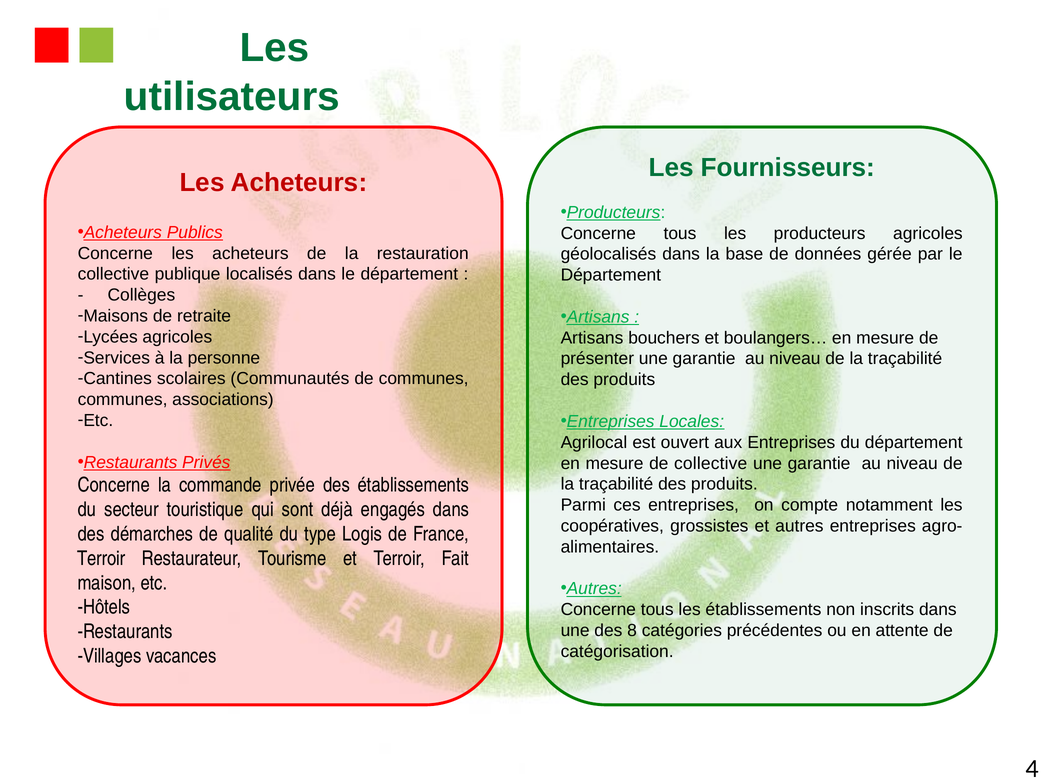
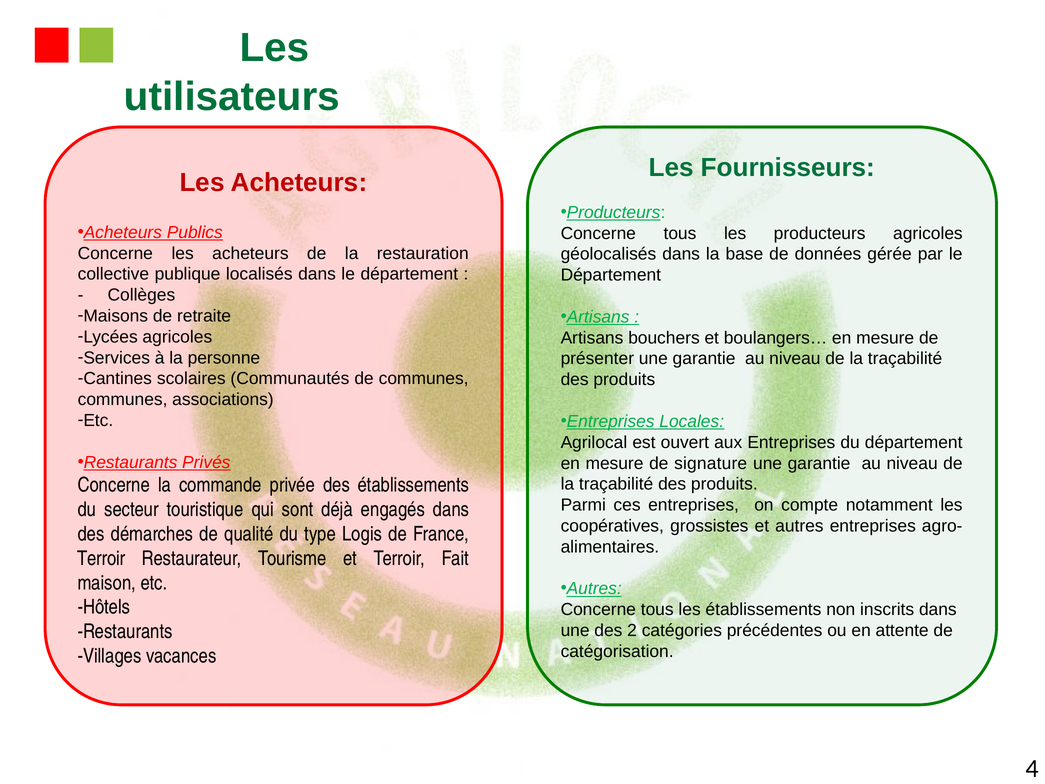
de collective: collective -> signature (711, 463)
8: 8 -> 2 (632, 630)
